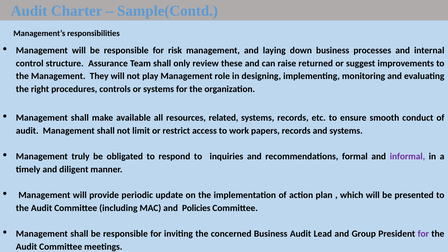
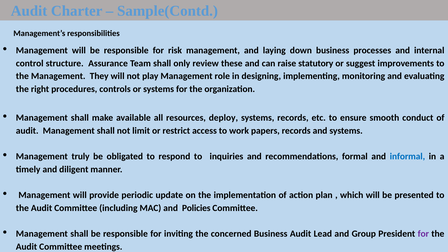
returned: returned -> statutory (316, 63)
related: related -> deploy (223, 118)
informal colour: purple -> blue (407, 157)
